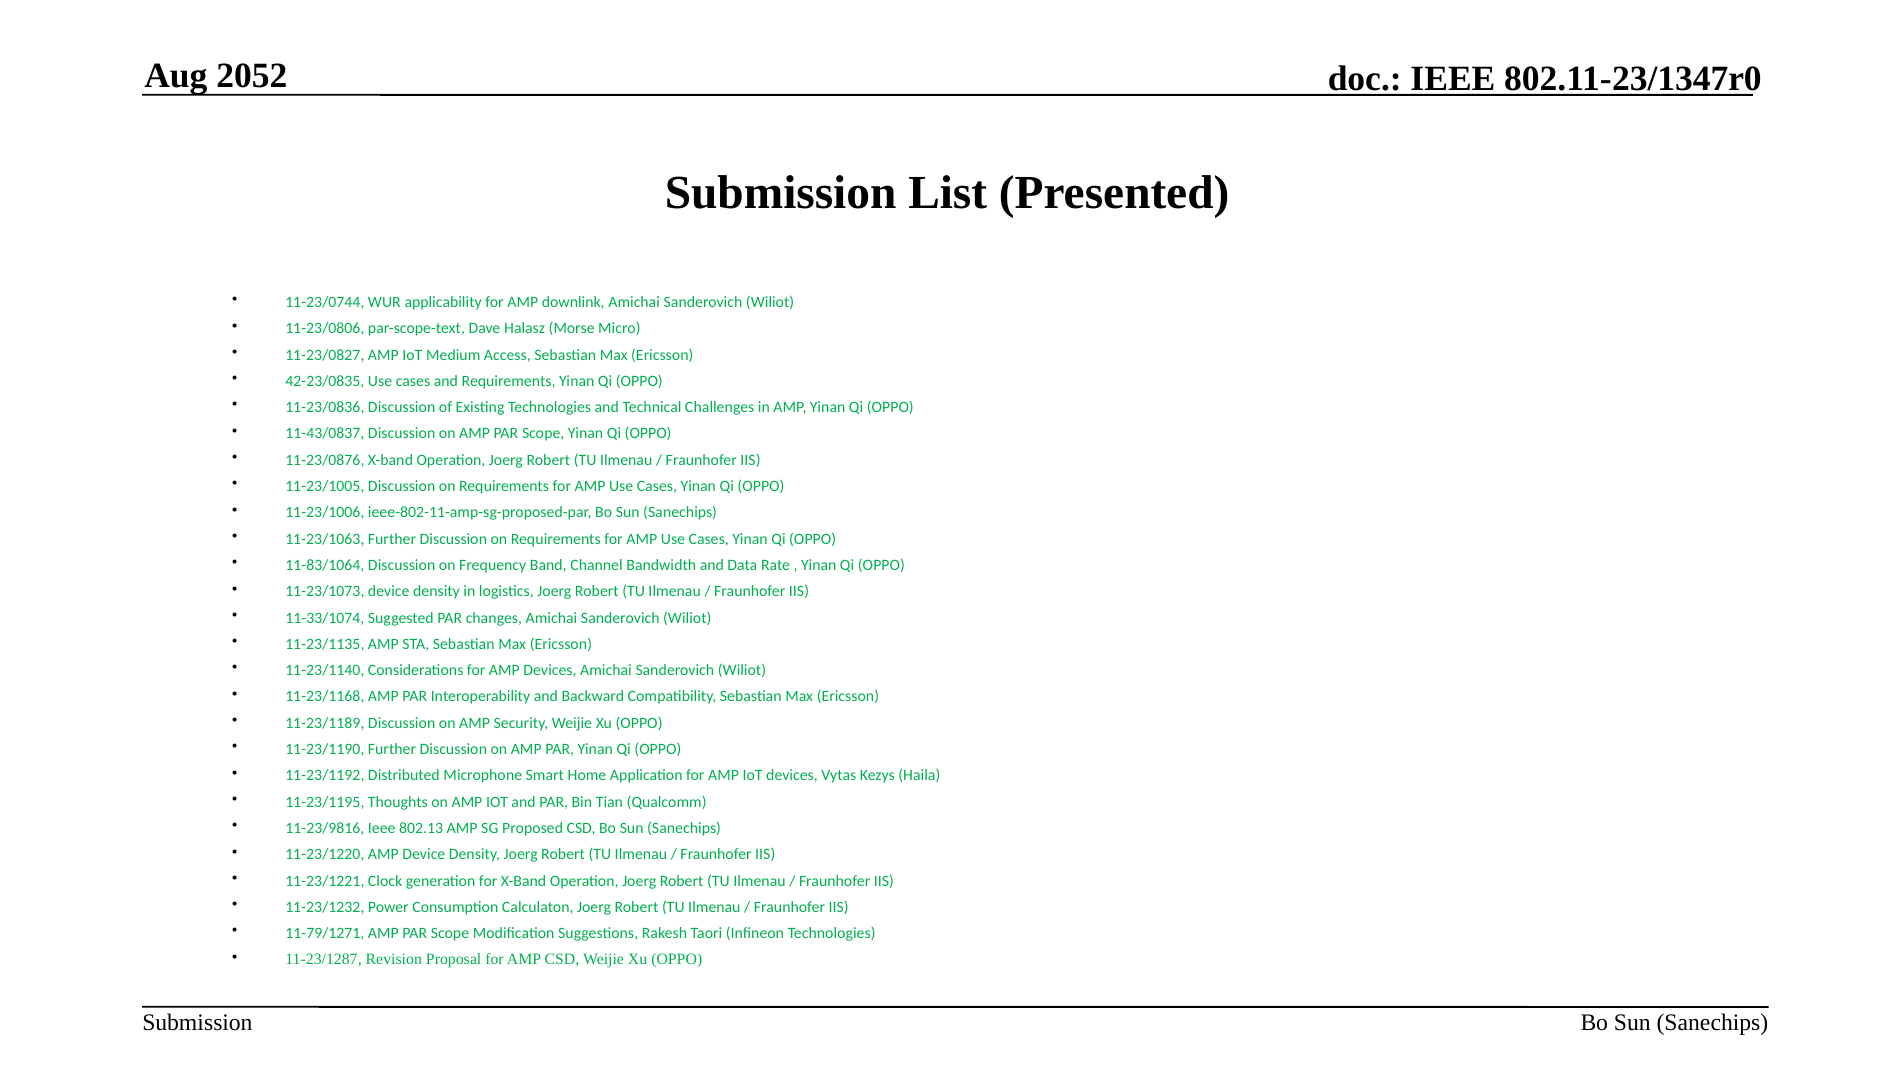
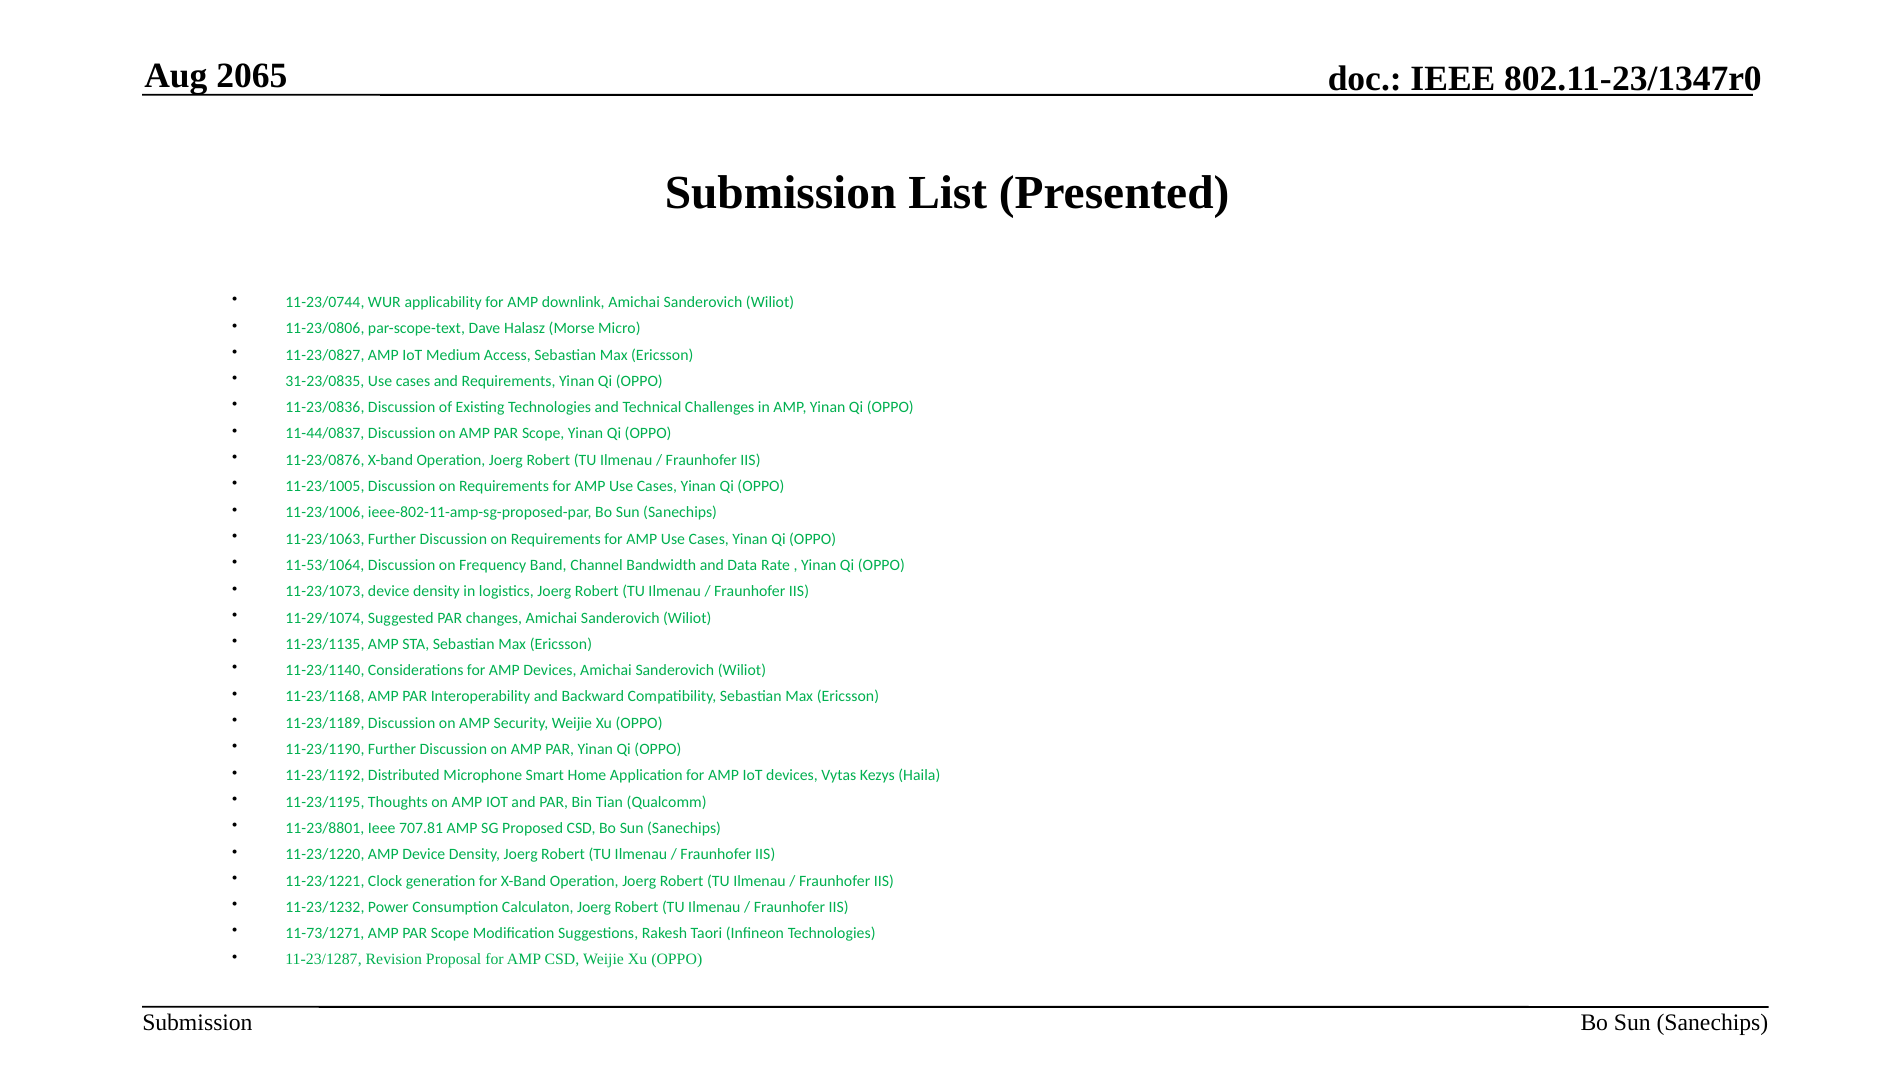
2052: 2052 -> 2065 (252, 75)
42-23/0835: 42-23/0835 -> 31-23/0835 (325, 381)
11-43/0837: 11-43/0837 -> 11-44/0837 (325, 434)
11-83/1064: 11-83/1064 -> 11-53/1064 (325, 565)
11-33/1074: 11-33/1074 -> 11-29/1074 (325, 618)
11-23/9816: 11-23/9816 -> 11-23/8801 (325, 828)
802.13: 802.13 -> 707.81 (421, 828)
11-79/1271: 11-79/1271 -> 11-73/1271 (325, 933)
